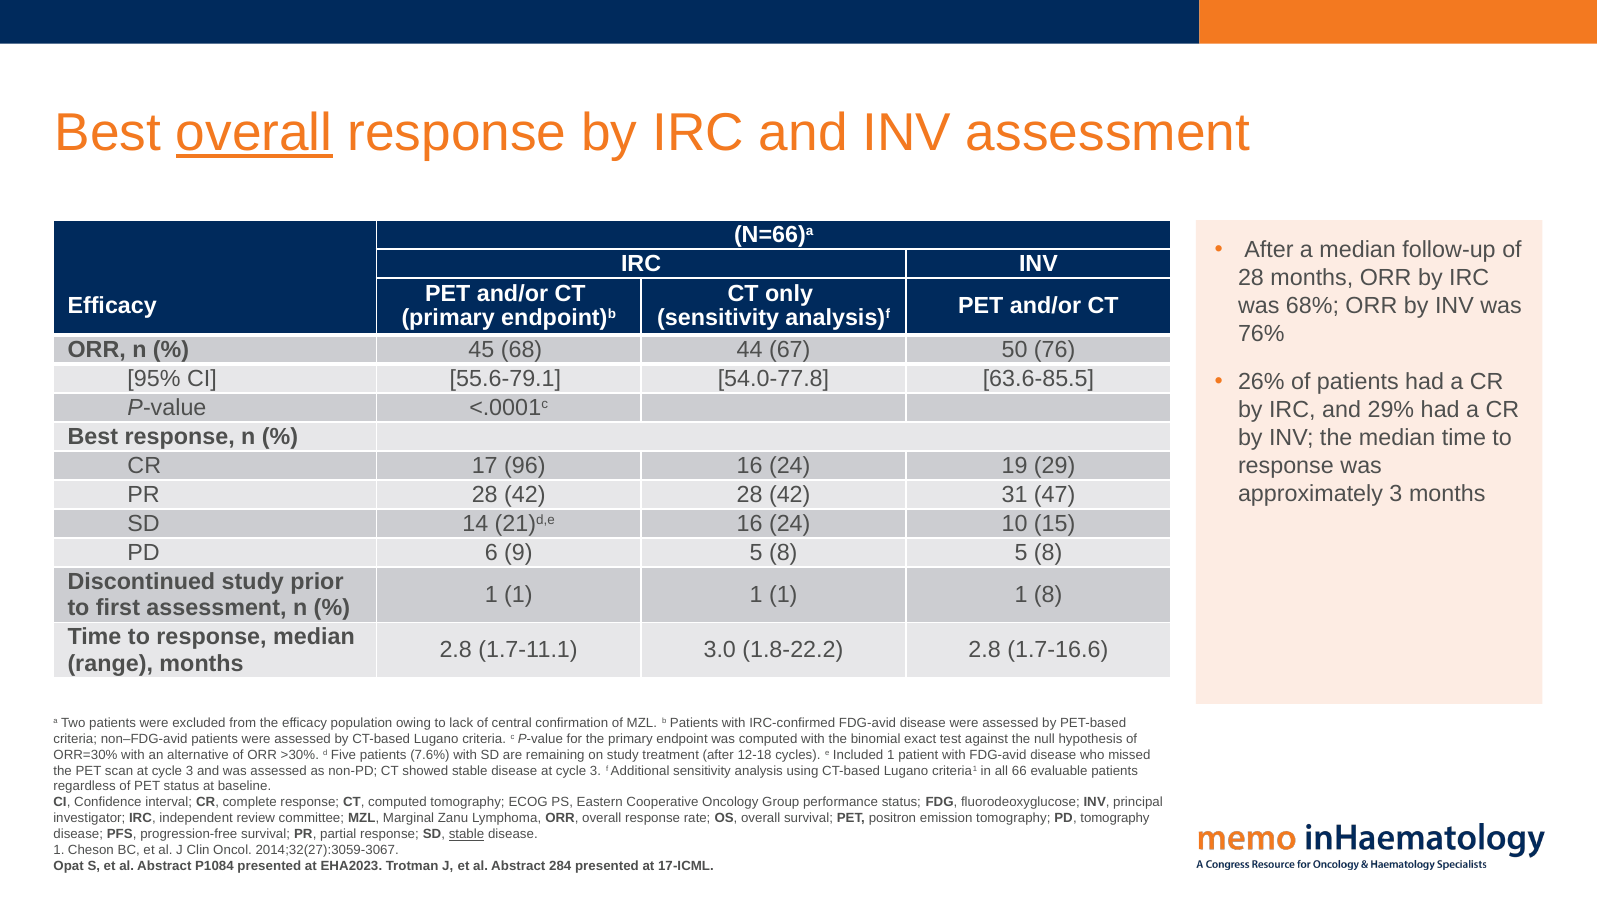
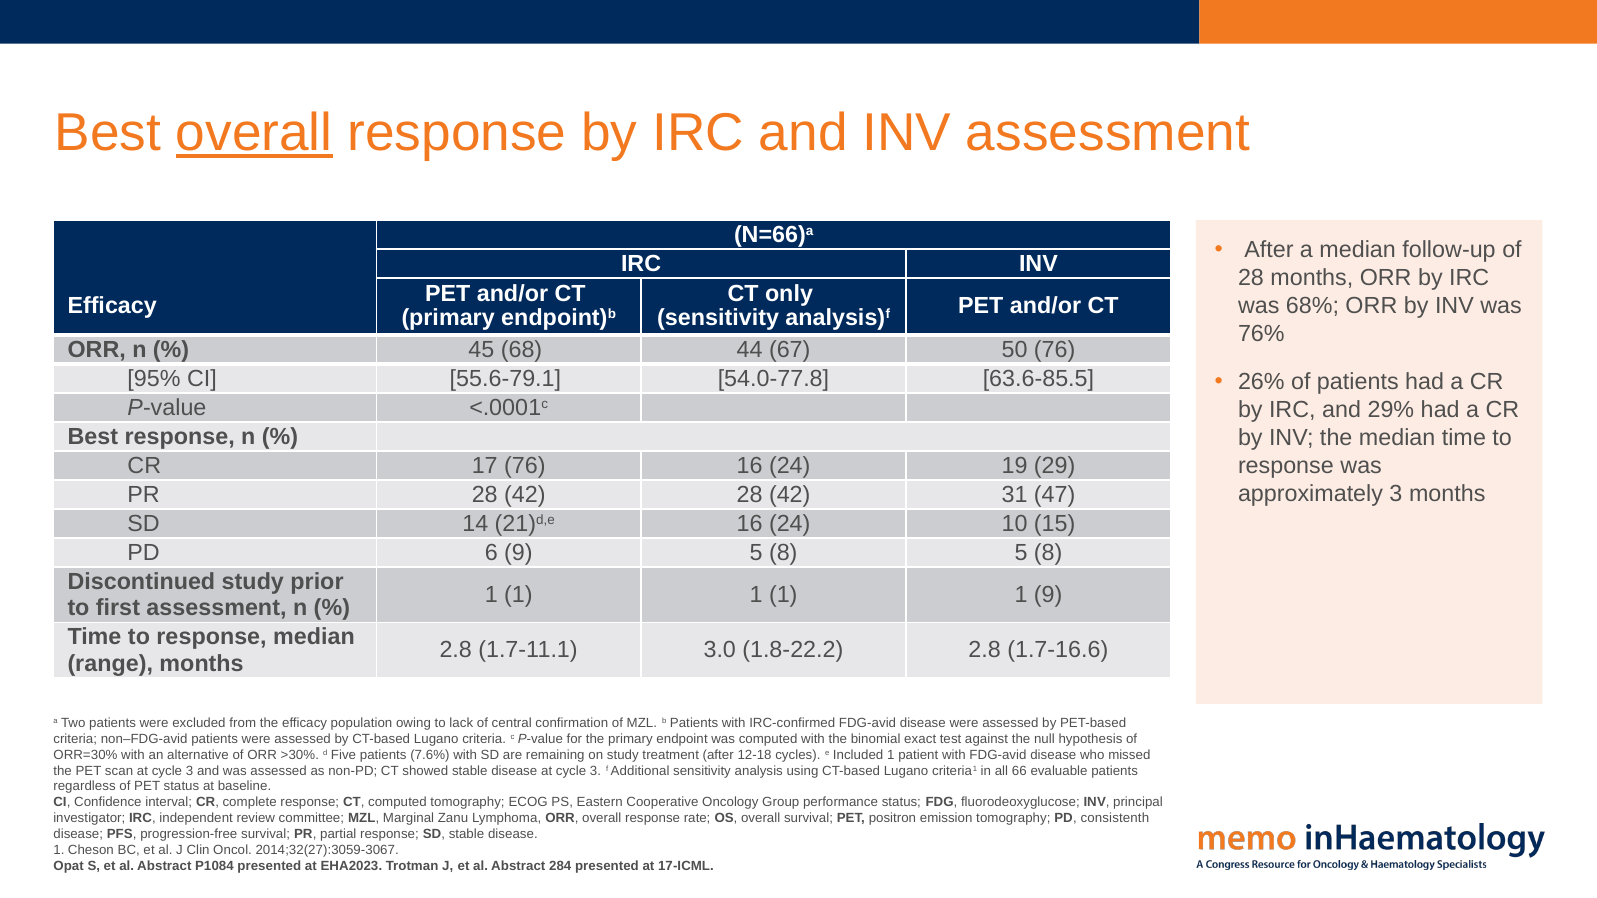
17 96: 96 -> 76 (525, 466)
1 8: 8 -> 9 (1048, 595)
PD tomography: tomography -> consistenth (1115, 819)
stable underline: present -> none (467, 835)
